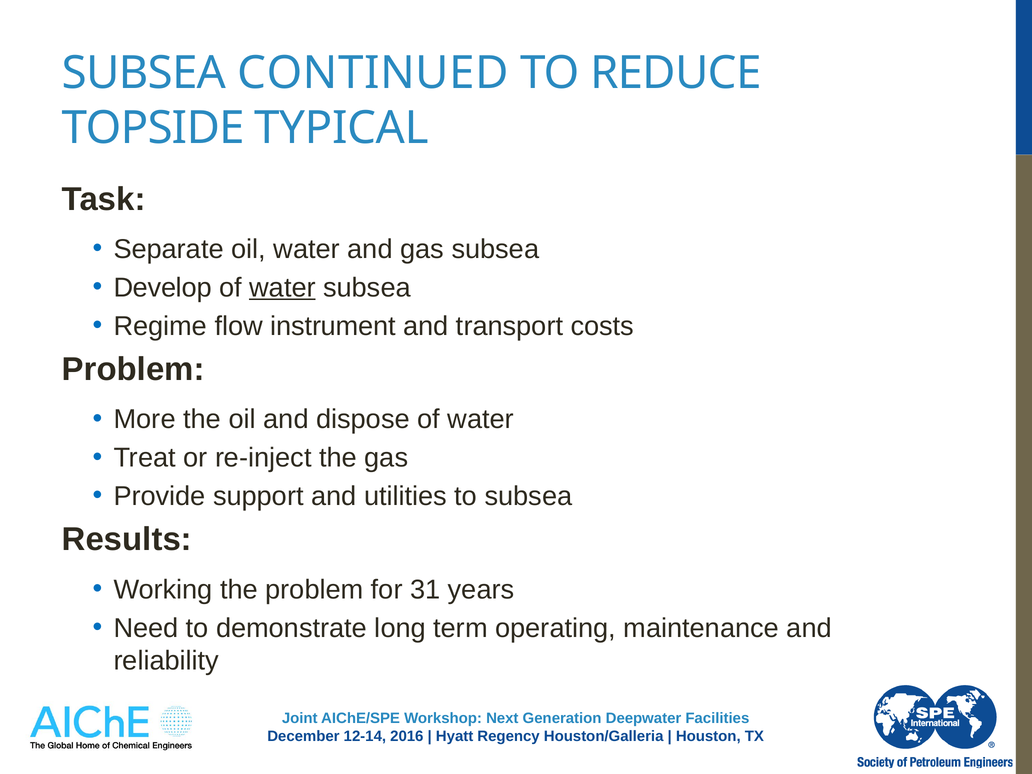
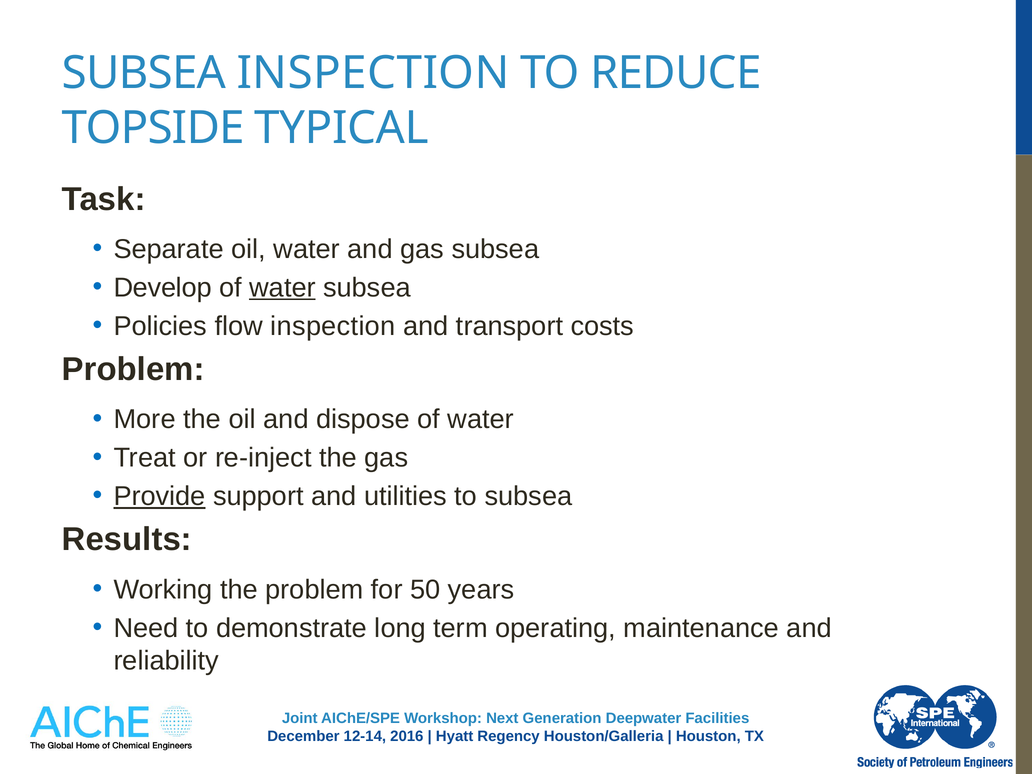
SUBSEA CONTINUED: CONTINUED -> INSPECTION (373, 73)
Regime: Regime -> Policies (160, 326)
flow instrument: instrument -> inspection (333, 326)
Provide underline: none -> present (160, 496)
31: 31 -> 50 (425, 590)
